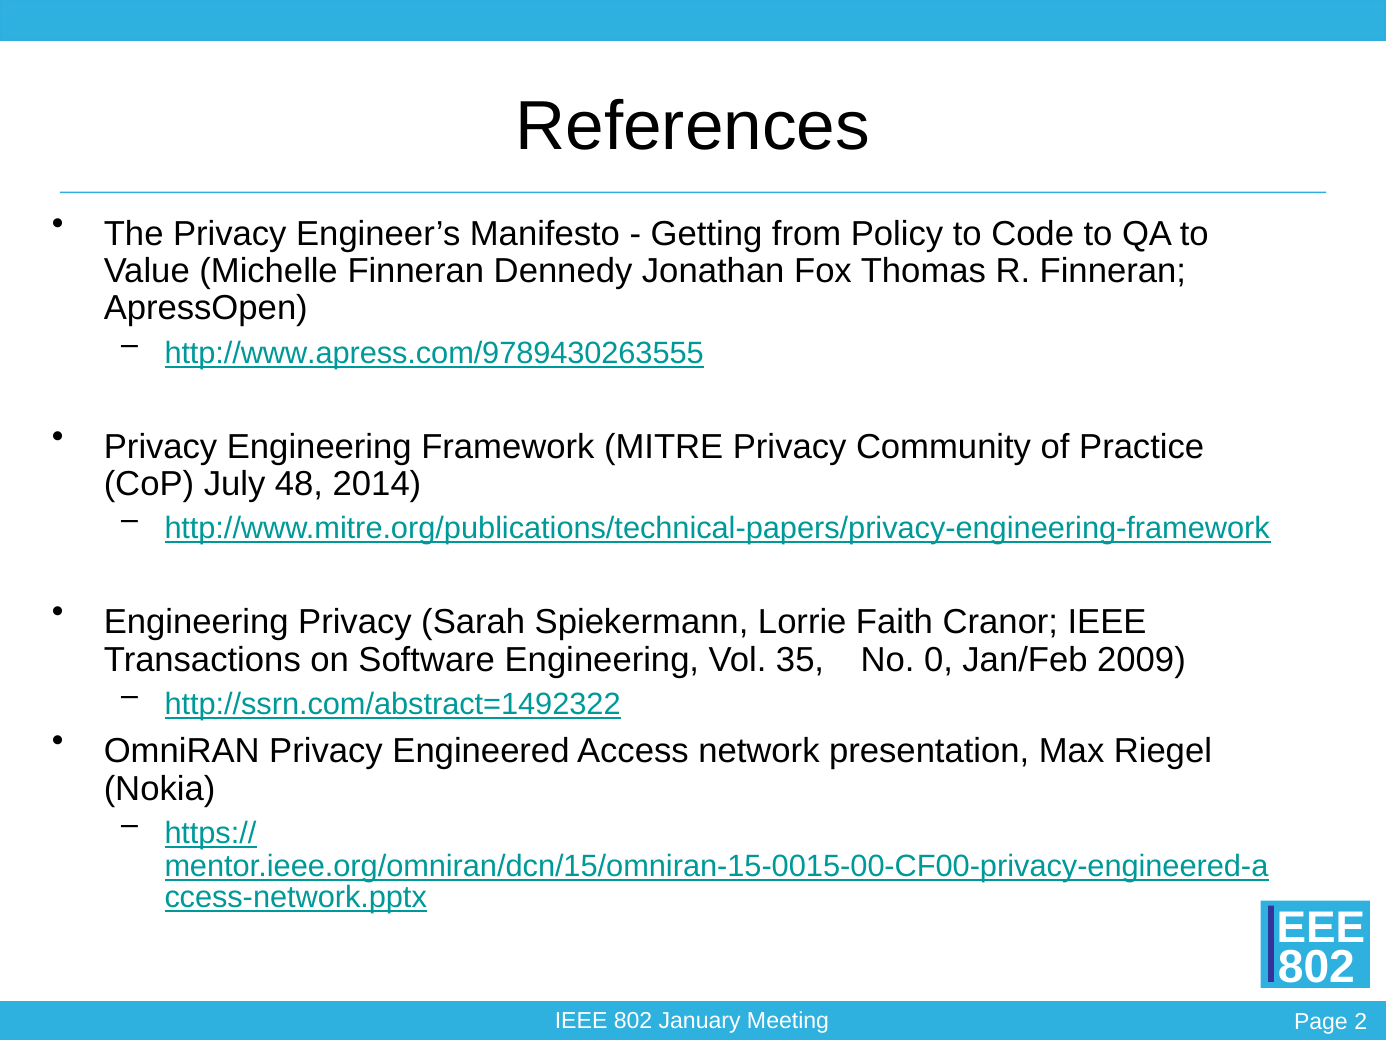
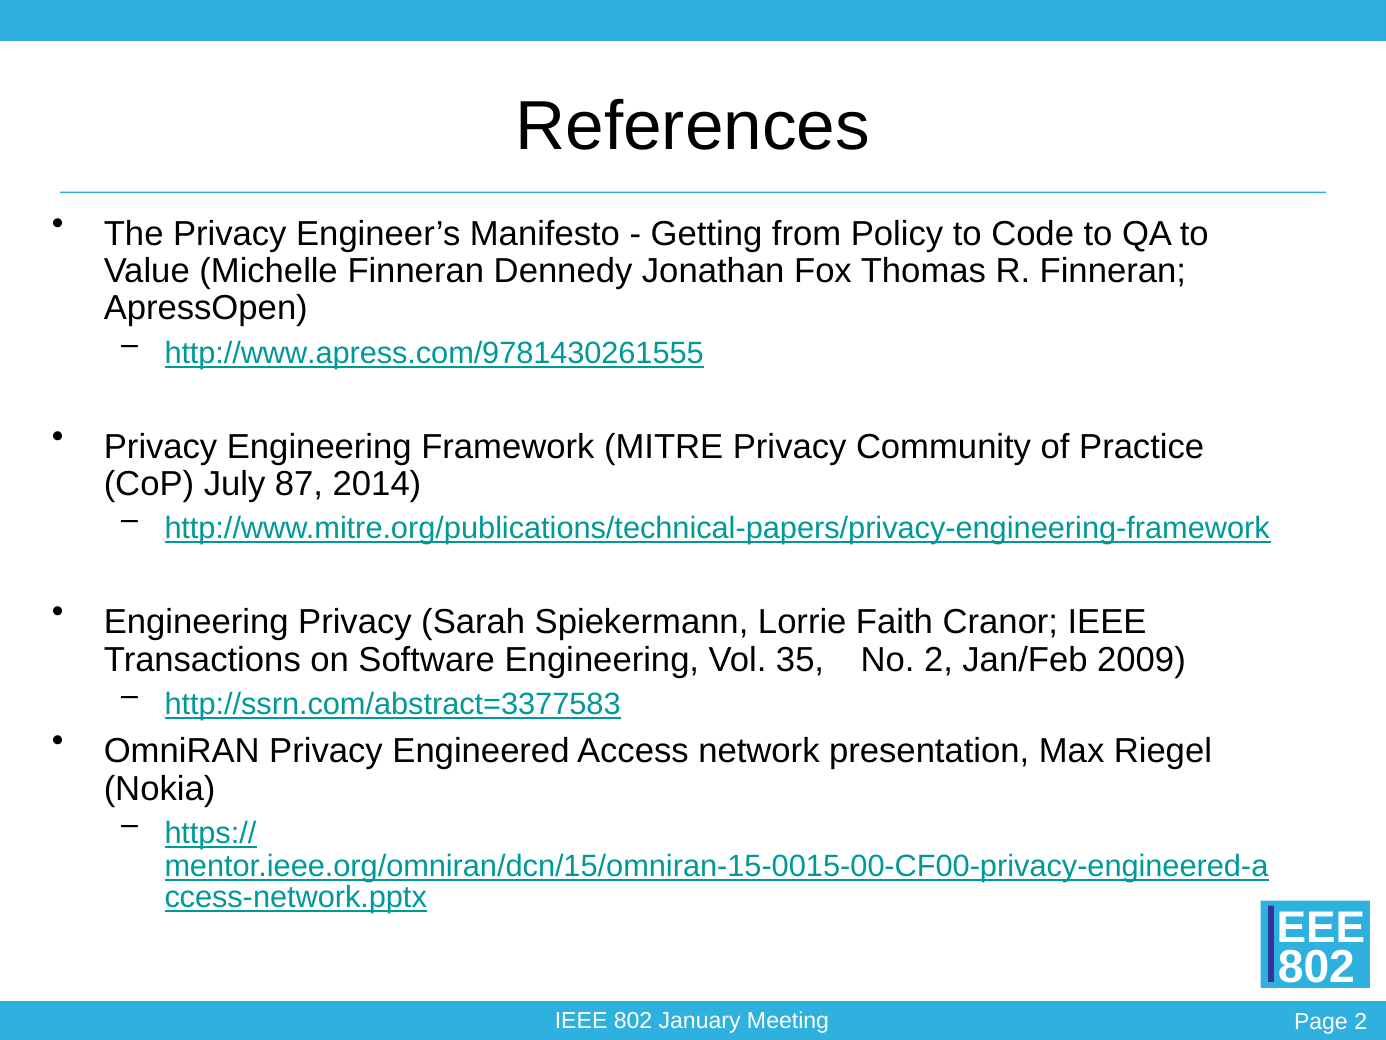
http://www.apress.com/9789430263555: http://www.apress.com/9789430263555 -> http://www.apress.com/9781430261555 (434, 353)
48: 48 -> 87 (299, 484)
No 0: 0 -> 2 (939, 659)
http://ssrn.com/abstract=1492322: http://ssrn.com/abstract=1492322 -> http://ssrn.com/abstract=3377583 (393, 704)
